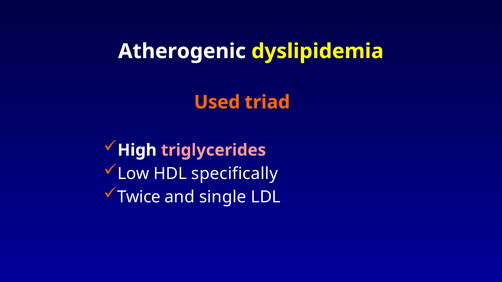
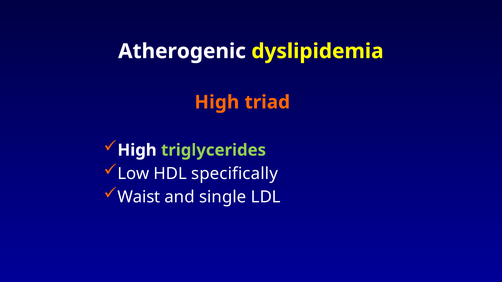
Used: Used -> High (217, 102)
triglycerides colour: pink -> light green (214, 150)
Twice: Twice -> Waist (139, 197)
